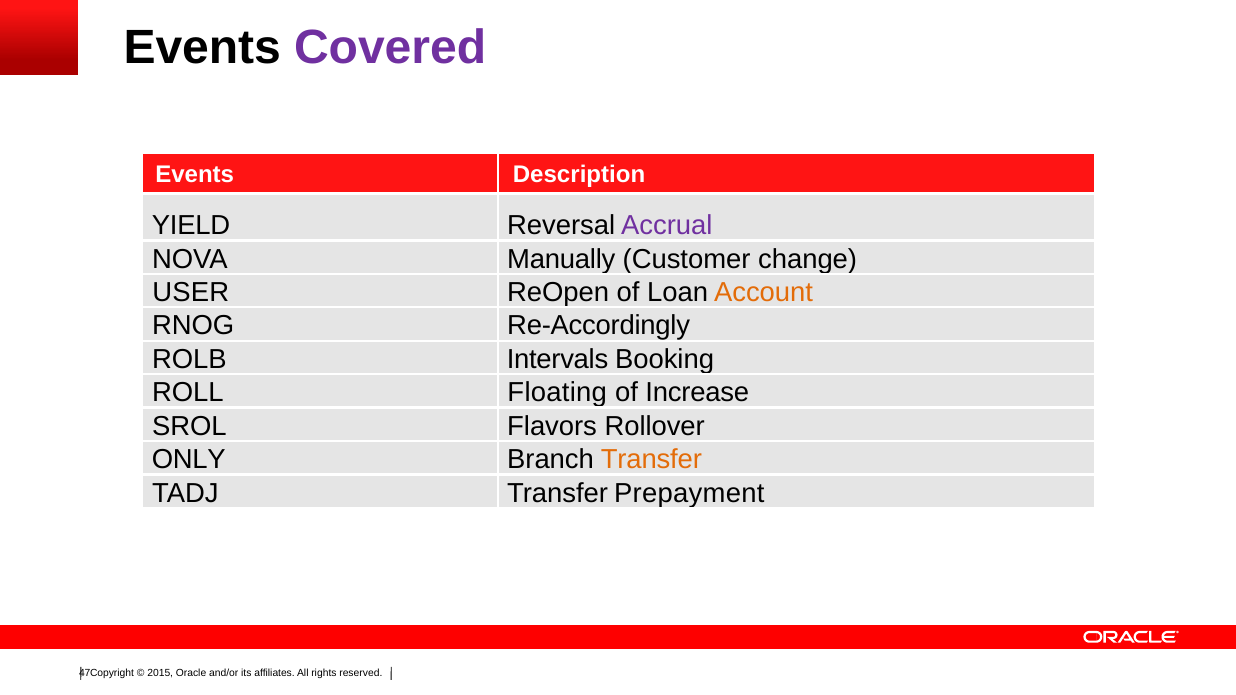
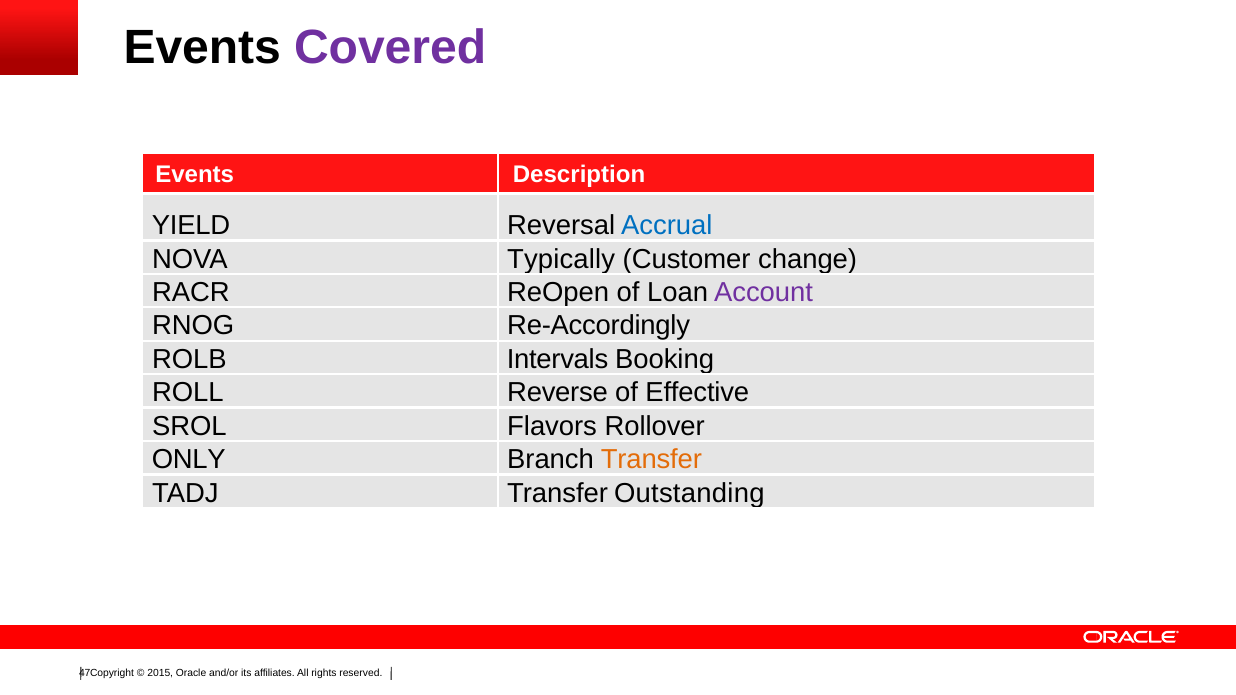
Accrual colour: purple -> blue (667, 226)
Manually: Manually -> Typically (561, 259)
USER: USER -> RACR (191, 293)
Account colour: orange -> purple (764, 293)
Floating: Floating -> Reverse (558, 393)
Increase: Increase -> Effective (697, 393)
Prepayment: Prepayment -> Outstanding (689, 493)
